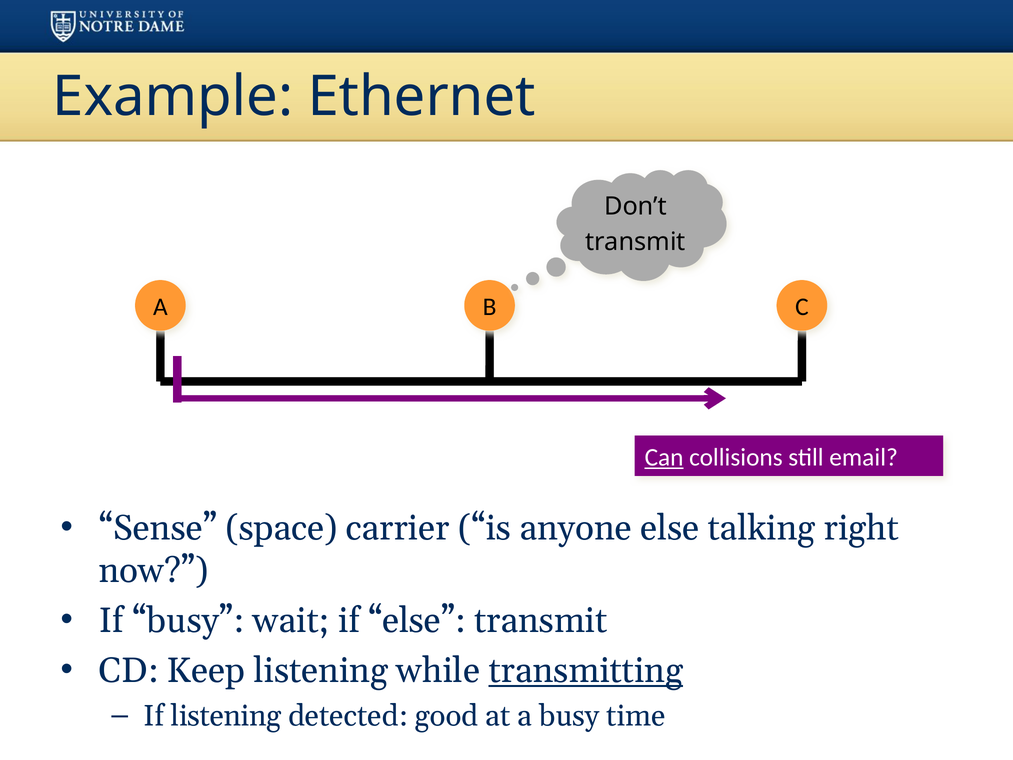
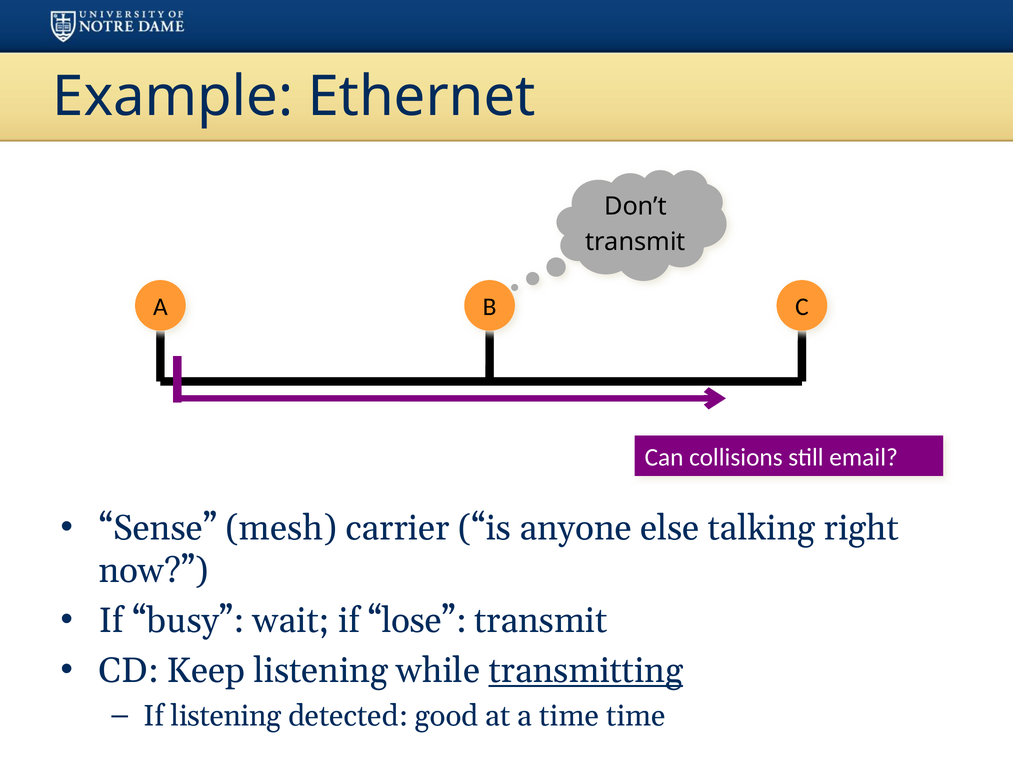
Can underline: present -> none (664, 457)
space: space -> mesh (281, 528)
if else: else -> lose (417, 620)
a busy: busy -> time (569, 716)
